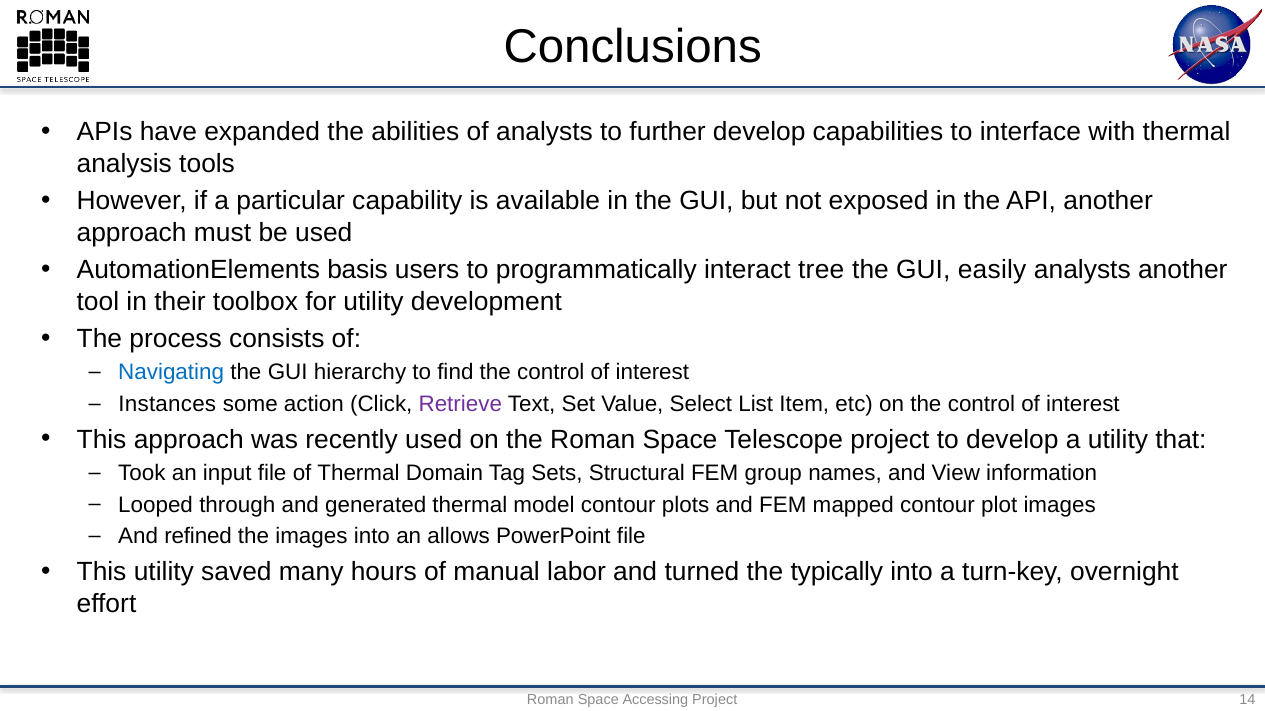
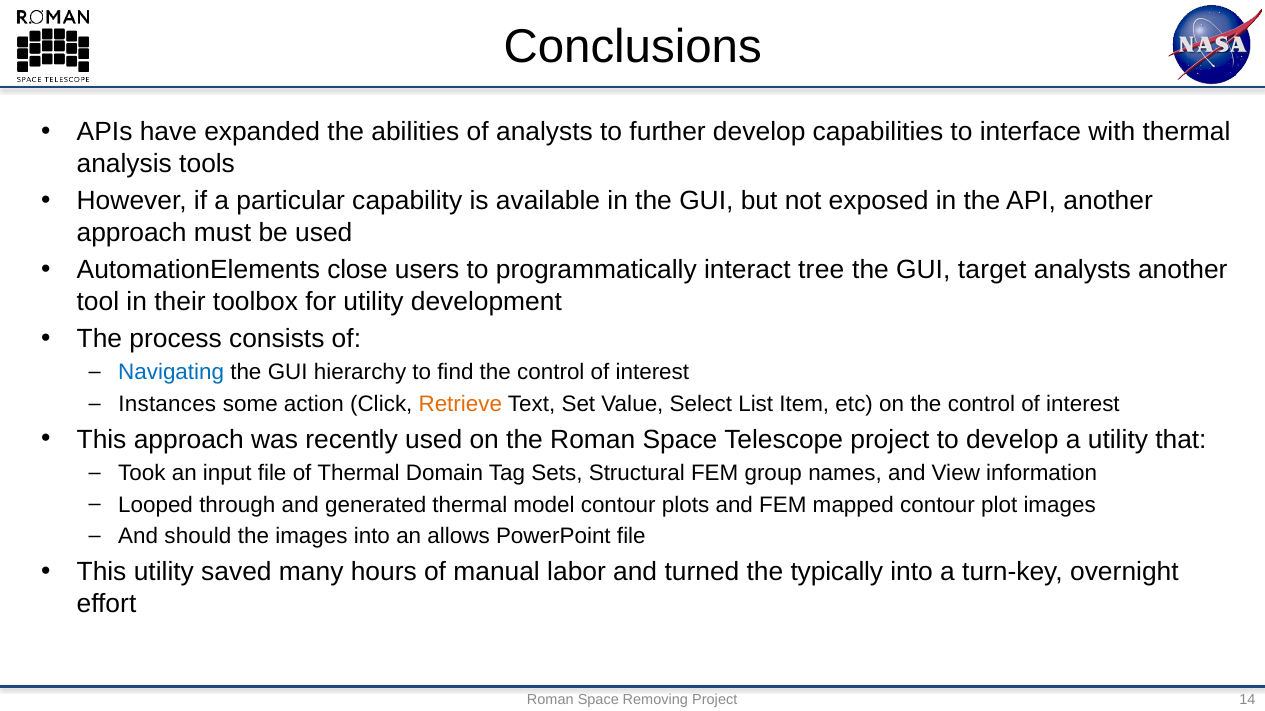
basis: basis -> close (358, 270)
easily: easily -> target (992, 270)
Retrieve colour: purple -> orange (460, 404)
refined: refined -> should (198, 537)
Accessing: Accessing -> Removing (655, 701)
